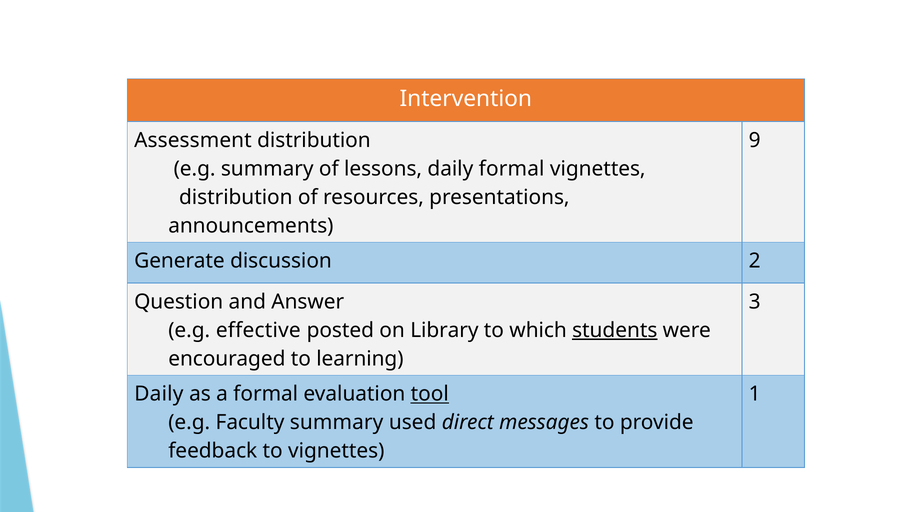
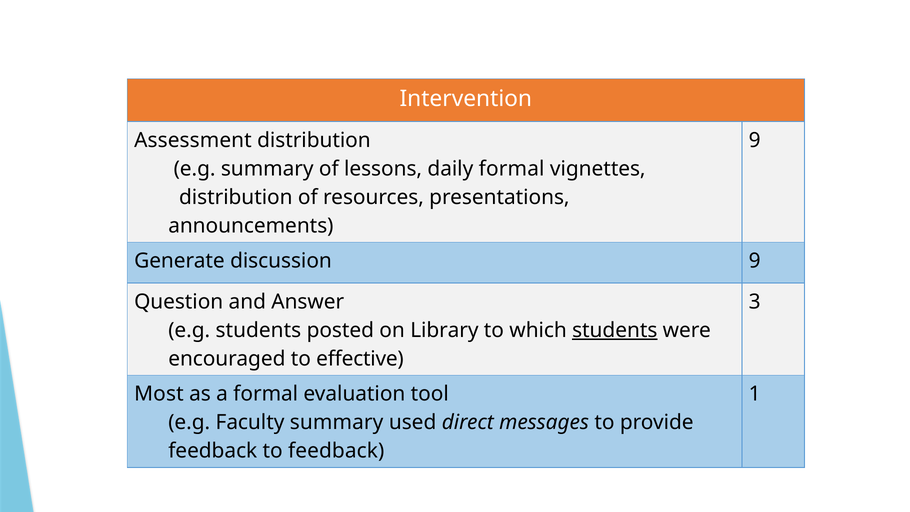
discussion 2: 2 -> 9 (755, 261)
e.g effective: effective -> students (258, 330)
learning: learning -> effective (360, 359)
Daily: Daily -> Most (159, 394)
tool underline: present -> none (430, 394)
to vignettes: vignettes -> feedback (336, 451)
